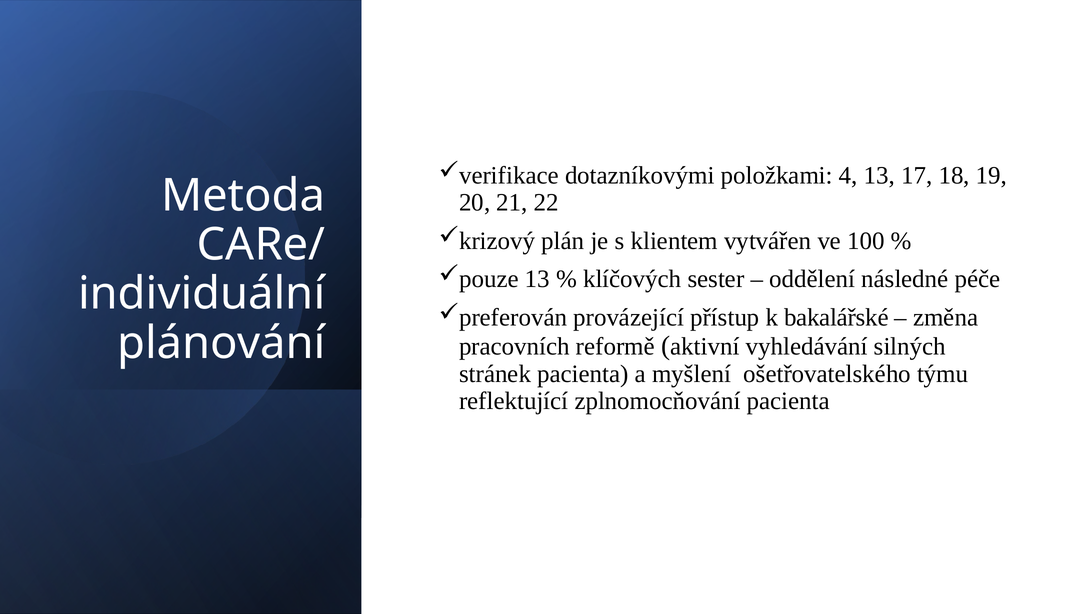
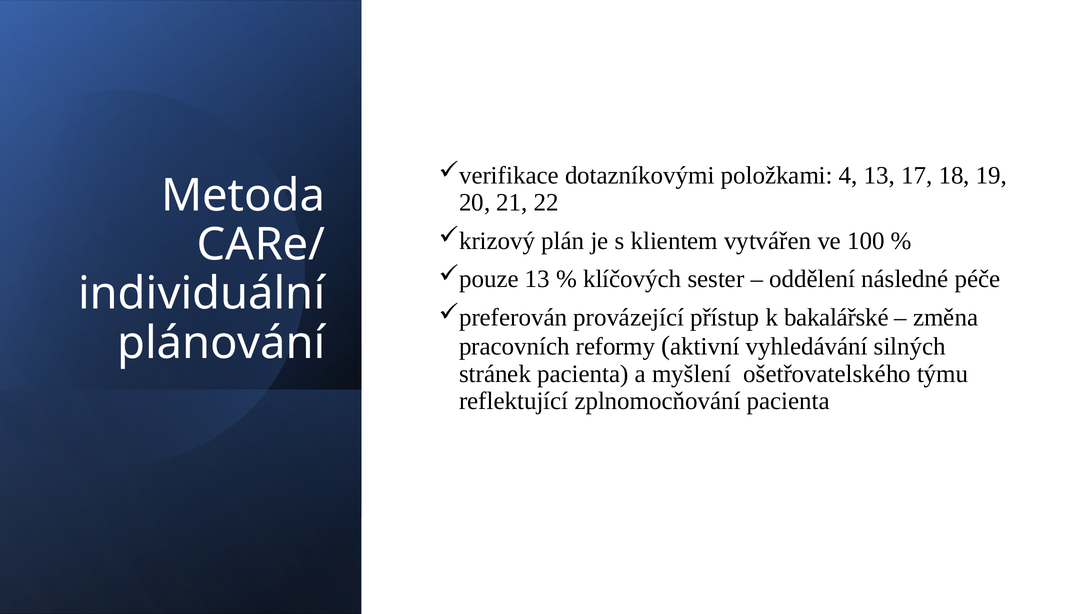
reformě: reformě -> reformy (616, 346)
